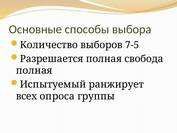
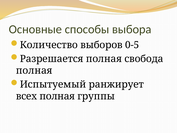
7-5: 7-5 -> 0-5 (132, 45)
всех опроса: опроса -> полная (57, 96)
